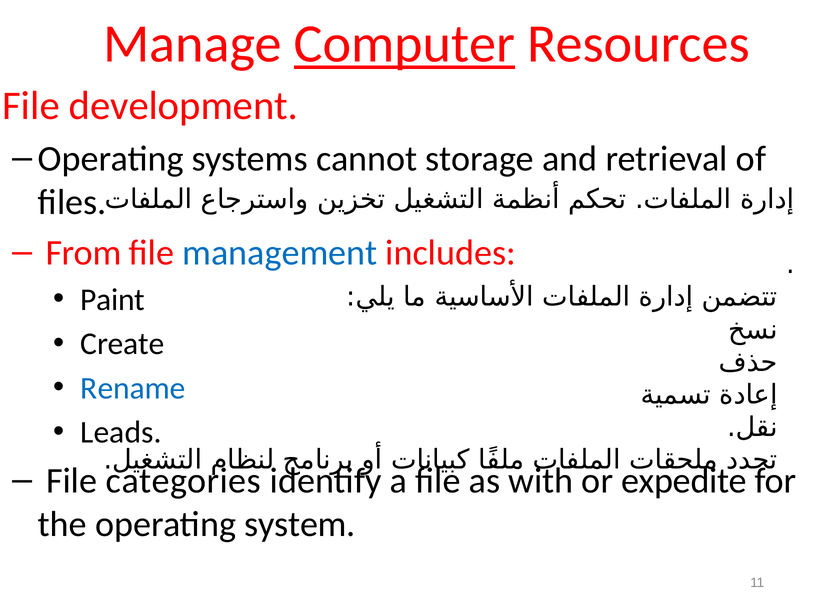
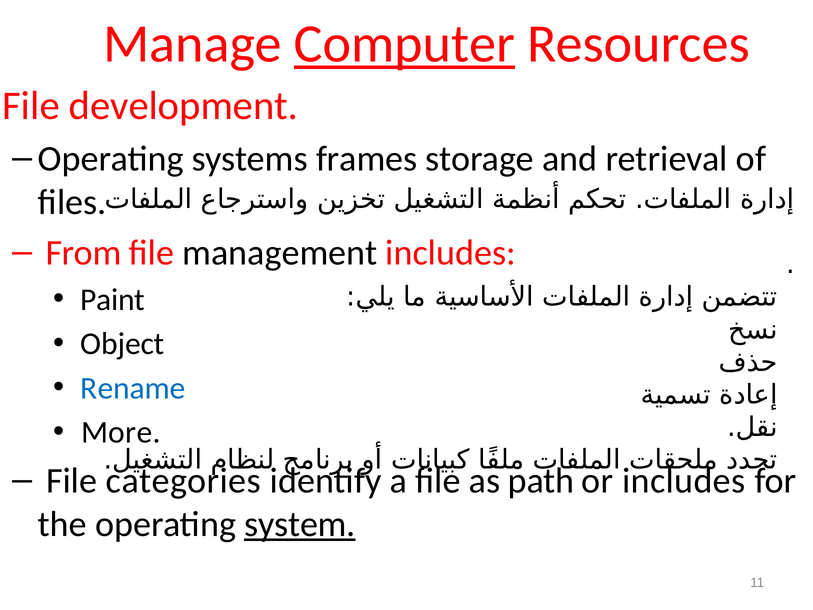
cannot: cannot -> frames (367, 159)
management colour: blue -> black (280, 253)
Create: Create -> Object (122, 344)
Leads: Leads -> More (121, 432)
with: with -> path (541, 481)
or expedite: expedite -> includes (684, 481)
system underline: none -> present (300, 524)
